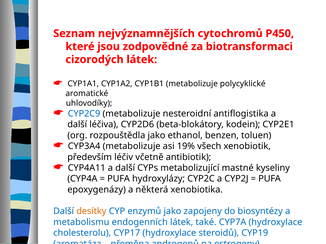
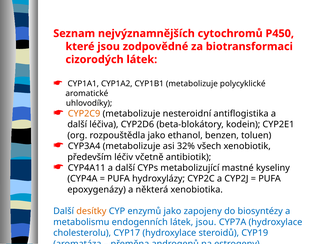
CYP2C9 colour: blue -> orange (84, 114)
19%: 19% -> 32% (186, 146)
látek také: také -> jsou (206, 223)
